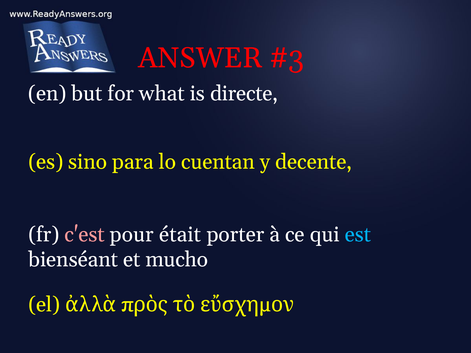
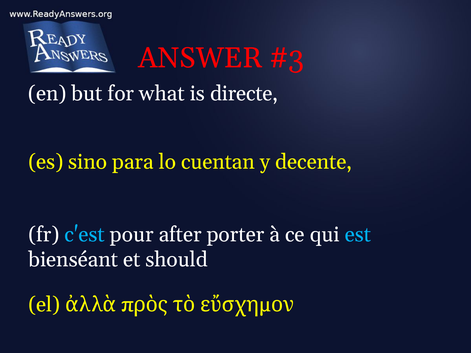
c'est colour: pink -> light blue (85, 235)
était: était -> after (180, 235)
mucho: mucho -> should (177, 260)
